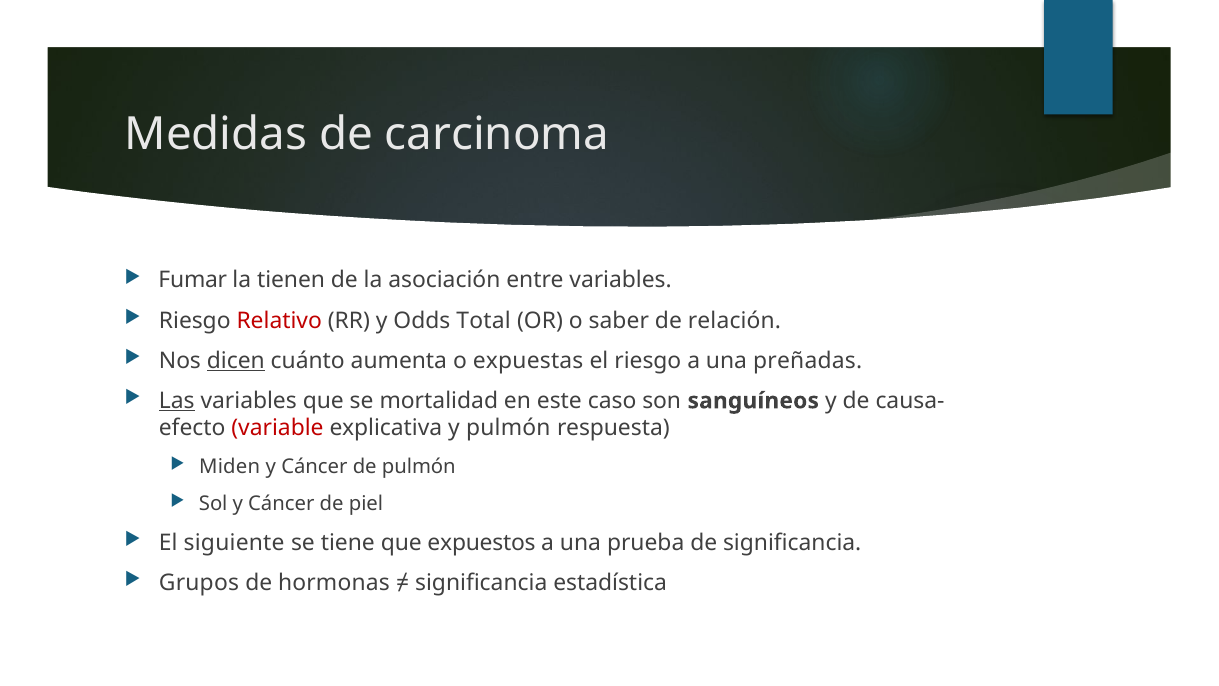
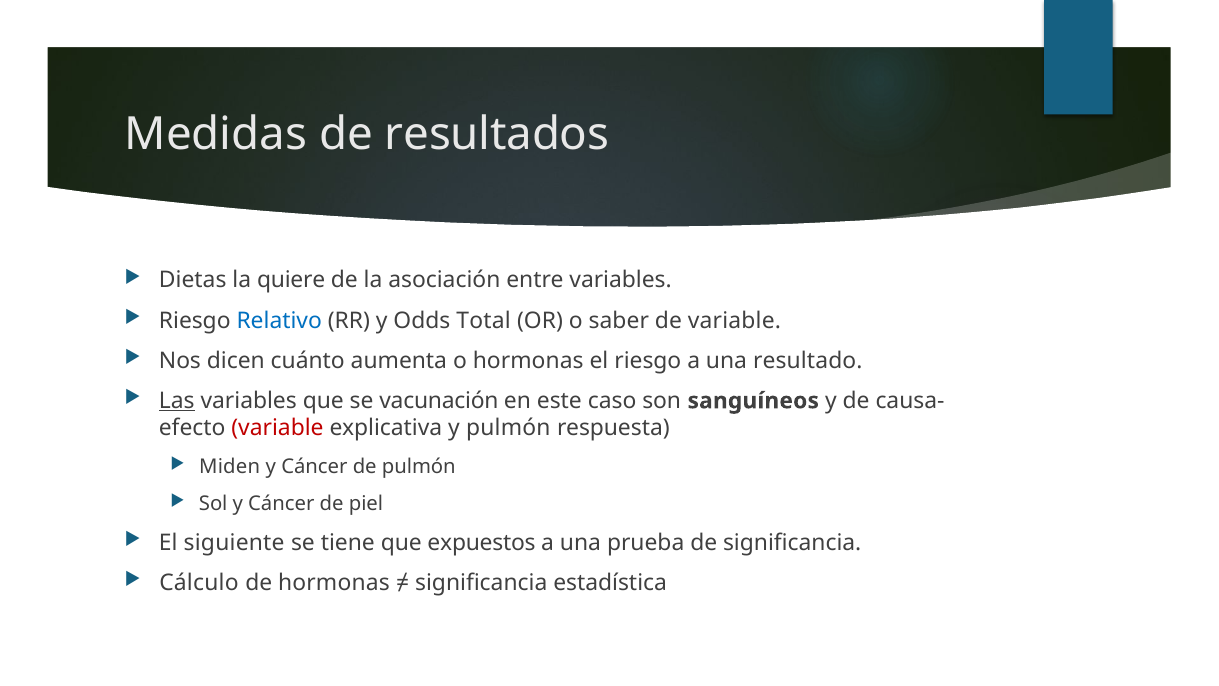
carcinoma: carcinoma -> resultados (497, 134)
Fumar: Fumar -> Dietas (193, 280)
tienen: tienen -> quiere (291, 280)
Relativo colour: red -> blue (279, 320)
de relación: relación -> variable (734, 320)
dicen underline: present -> none (236, 360)
o expuestas: expuestas -> hormonas (528, 360)
preñadas: preñadas -> resultado (808, 360)
mortalidad: mortalidad -> vacunación (439, 401)
Grupos: Grupos -> Cálculo (199, 582)
